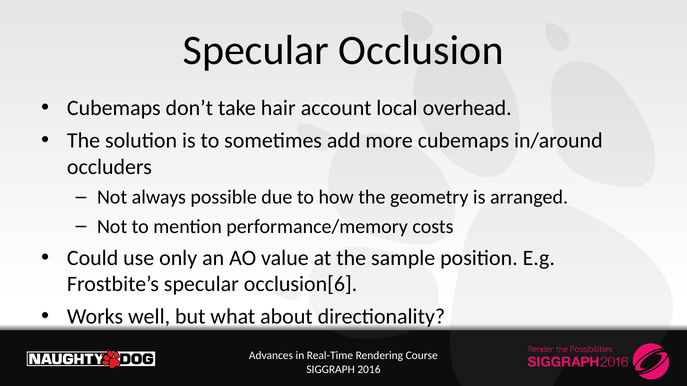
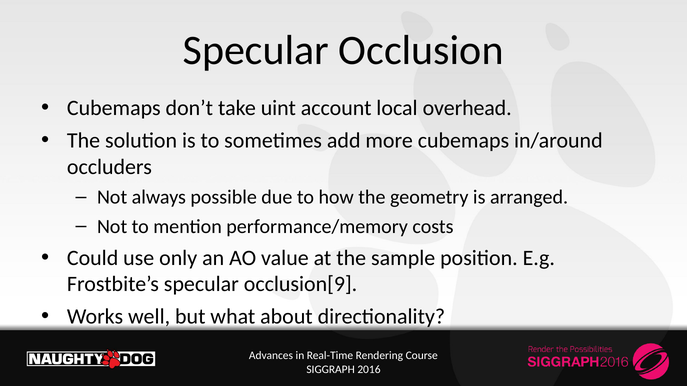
hair: hair -> uint (278, 108)
occlusion[6: occlusion[6 -> occlusion[9 (301, 285)
